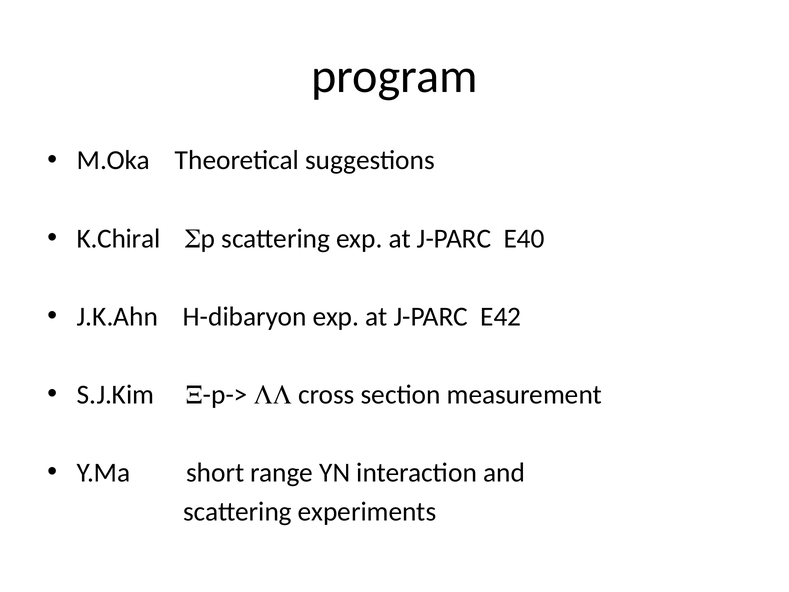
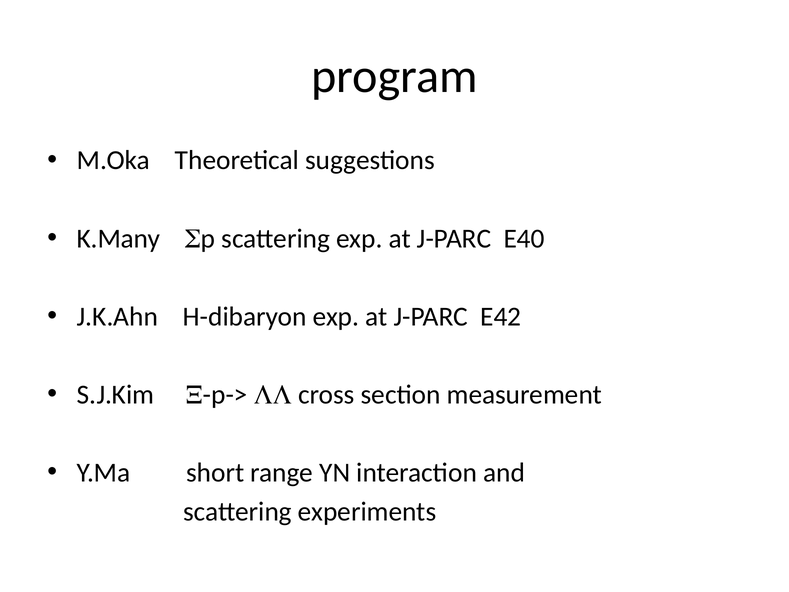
K.Chiral: K.Chiral -> K.Many (119, 238)
